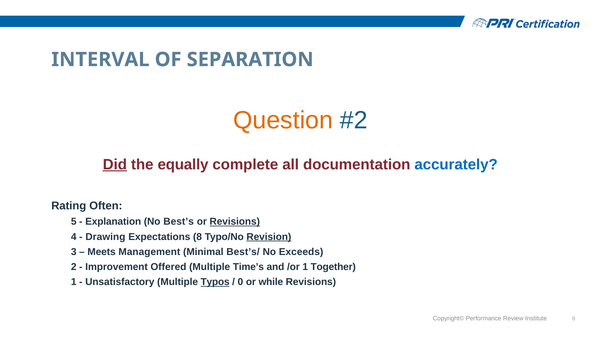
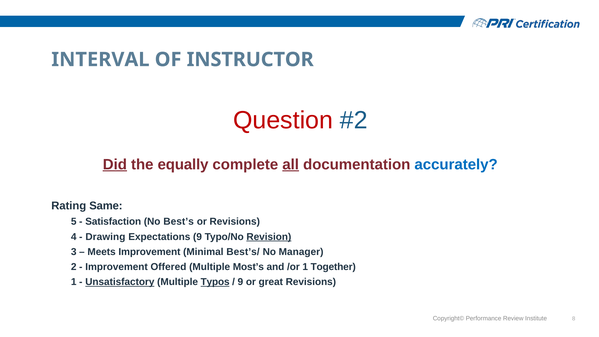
SEPARATION: SEPARATION -> INSTRUCTOR (250, 60)
Question colour: orange -> red (283, 120)
all underline: none -> present (291, 164)
Often: Often -> Same (106, 206)
Explanation: Explanation -> Satisfaction (113, 222)
Revisions underline: present -> none (235, 222)
Expectations 8: 8 -> 9 (198, 237)
Meets Management: Management -> Improvement (149, 252)
Exceeds: Exceeds -> Manager (301, 252)
Time’s: Time’s -> Most’s (248, 267)
Unsatisfactory underline: none -> present (120, 282)
0: 0 -> 9 (240, 282)
while: while -> great (271, 282)
